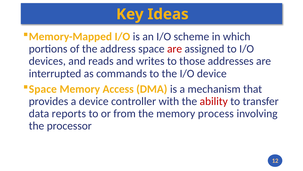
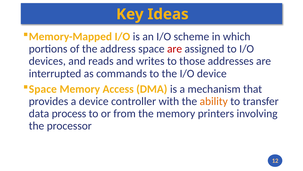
ability colour: red -> orange (214, 101)
reports: reports -> process (69, 113)
process: process -> printers (216, 113)
